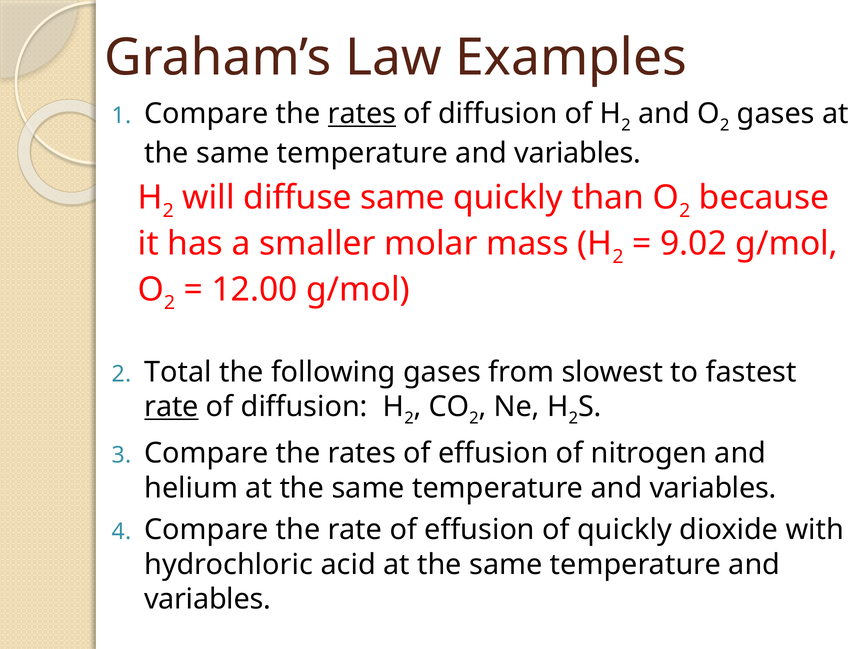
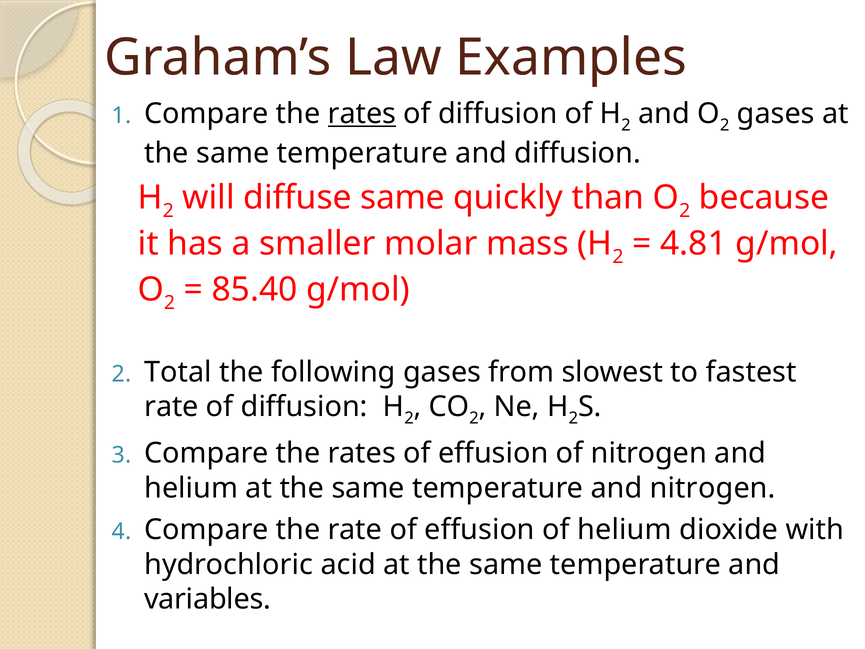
variables: variables -> diffusion (578, 153)
9.02: 9.02 -> 4.81 (693, 244)
12.00: 12.00 -> 85.40 (255, 290)
rate underline: present -> none (171, 407)
variables: variables -> nitrogen (713, 488)
of quickly: quickly -> helium (624, 530)
